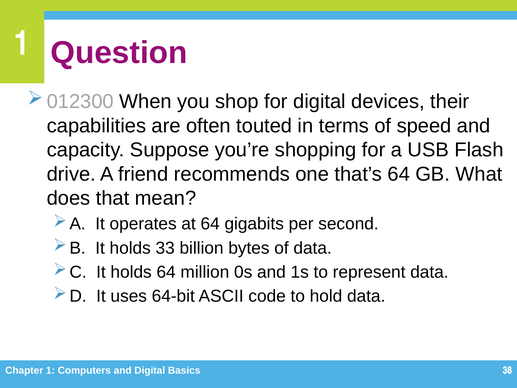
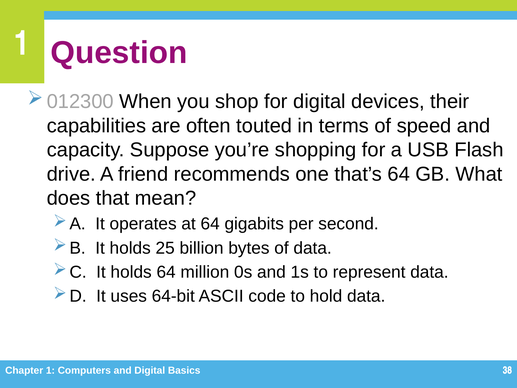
33: 33 -> 25 (165, 248)
